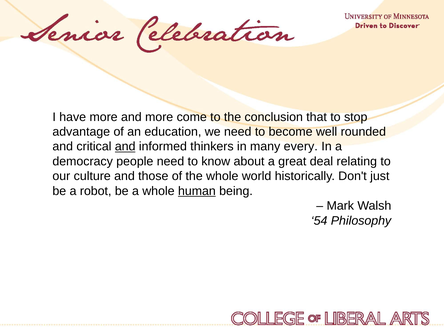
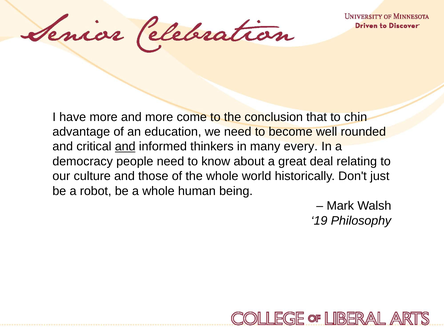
stop: stop -> chin (356, 117)
human underline: present -> none (197, 191)
54: 54 -> 19 (319, 221)
